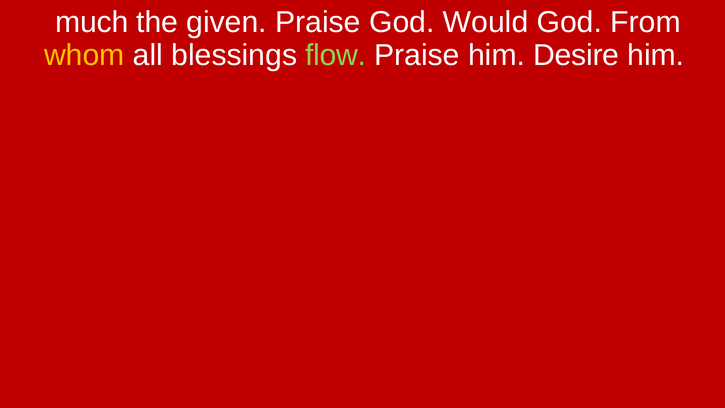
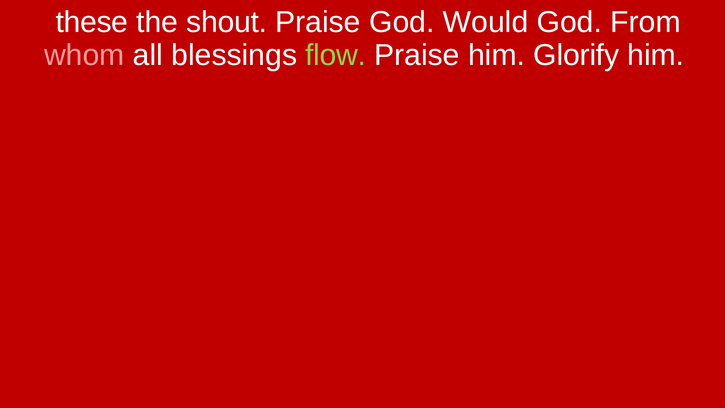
much: much -> these (92, 22)
given: given -> shout (227, 22)
whom colour: yellow -> pink (84, 55)
Desire: Desire -> Glorify (576, 55)
